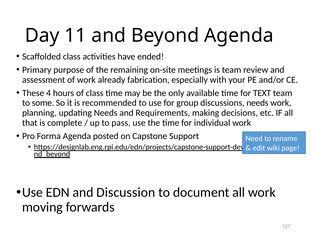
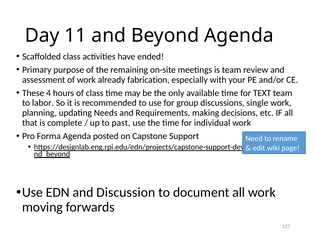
some: some -> labor (43, 103)
discussions needs: needs -> single (257, 103)
pass: pass -> past (121, 122)
